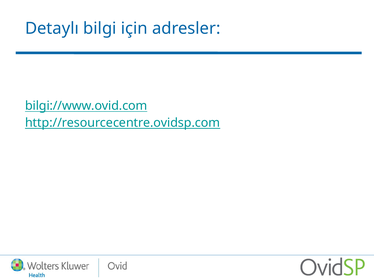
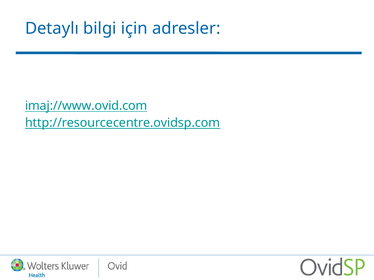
bilgi://www.ovid.com: bilgi://www.ovid.com -> imaj://www.ovid.com (86, 106)
